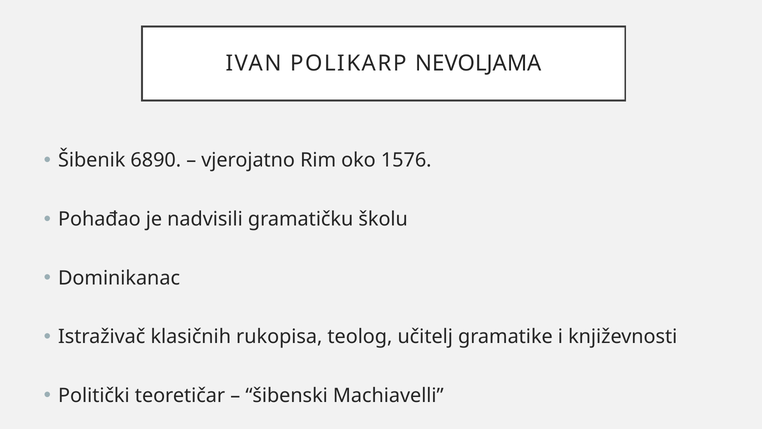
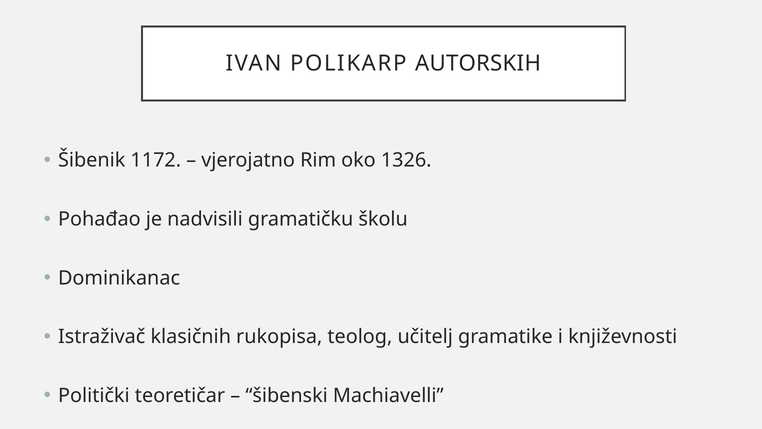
NEVOLJAMA: NEVOLJAMA -> AUTORSKIH (478, 63)
6890: 6890 -> 1172 (156, 160)
1576: 1576 -> 1326 (406, 160)
